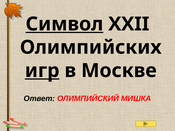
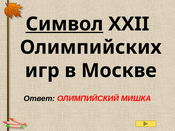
игр underline: present -> none (42, 71)
